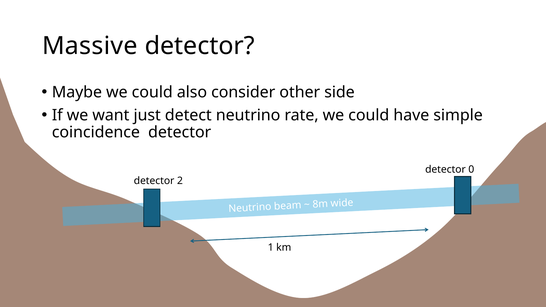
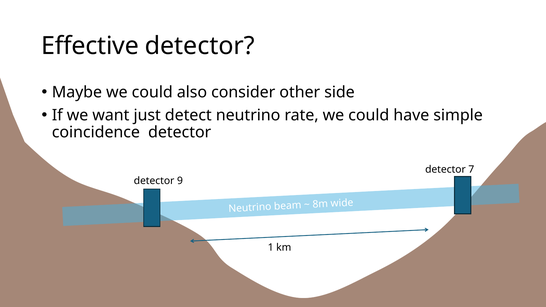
Massive: Massive -> Effective (90, 46)
0: 0 -> 7 (471, 170)
2: 2 -> 9 (180, 181)
